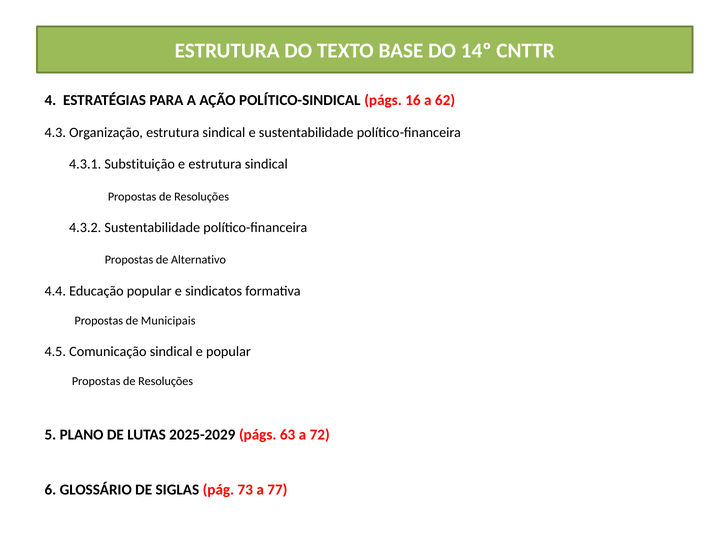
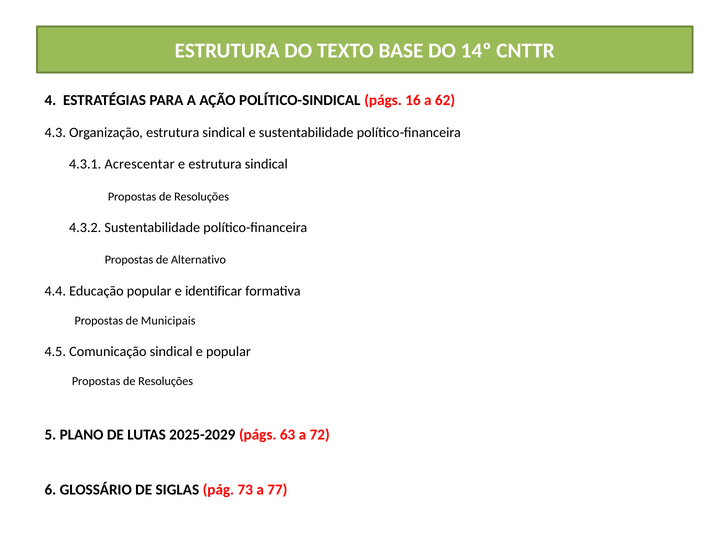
Substituição: Substituição -> Acrescentar (140, 164)
sindicatos: sindicatos -> identificar (214, 291)
